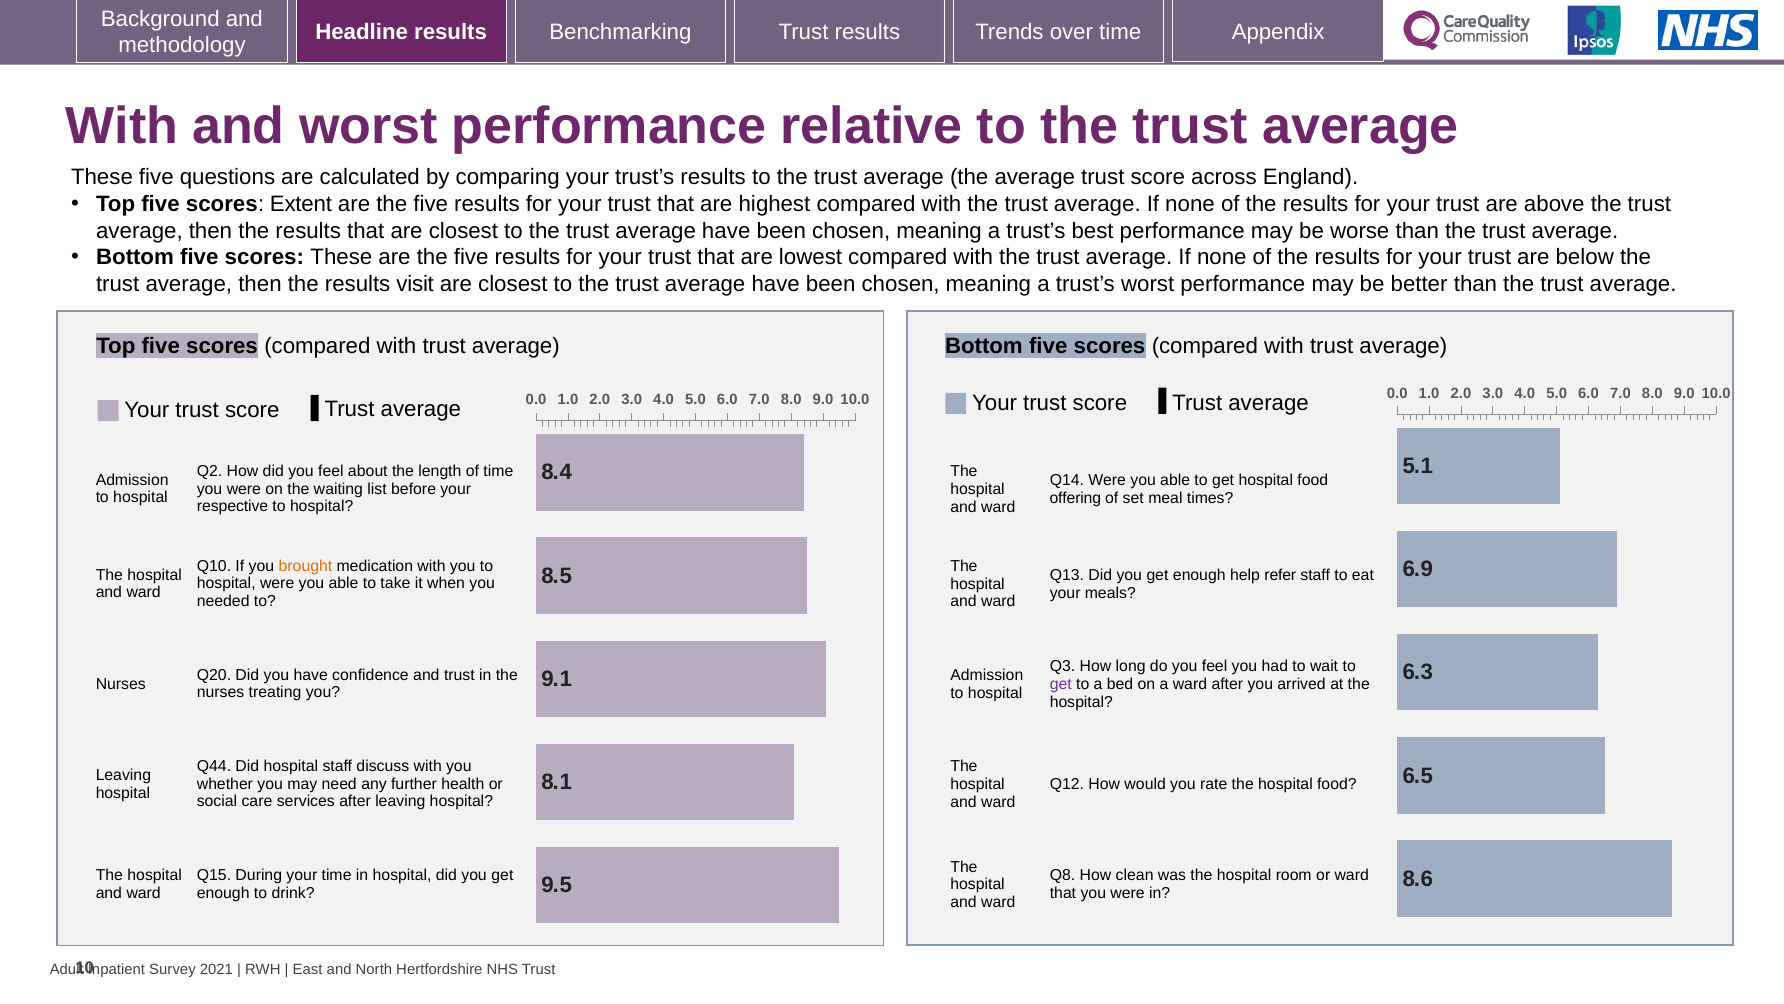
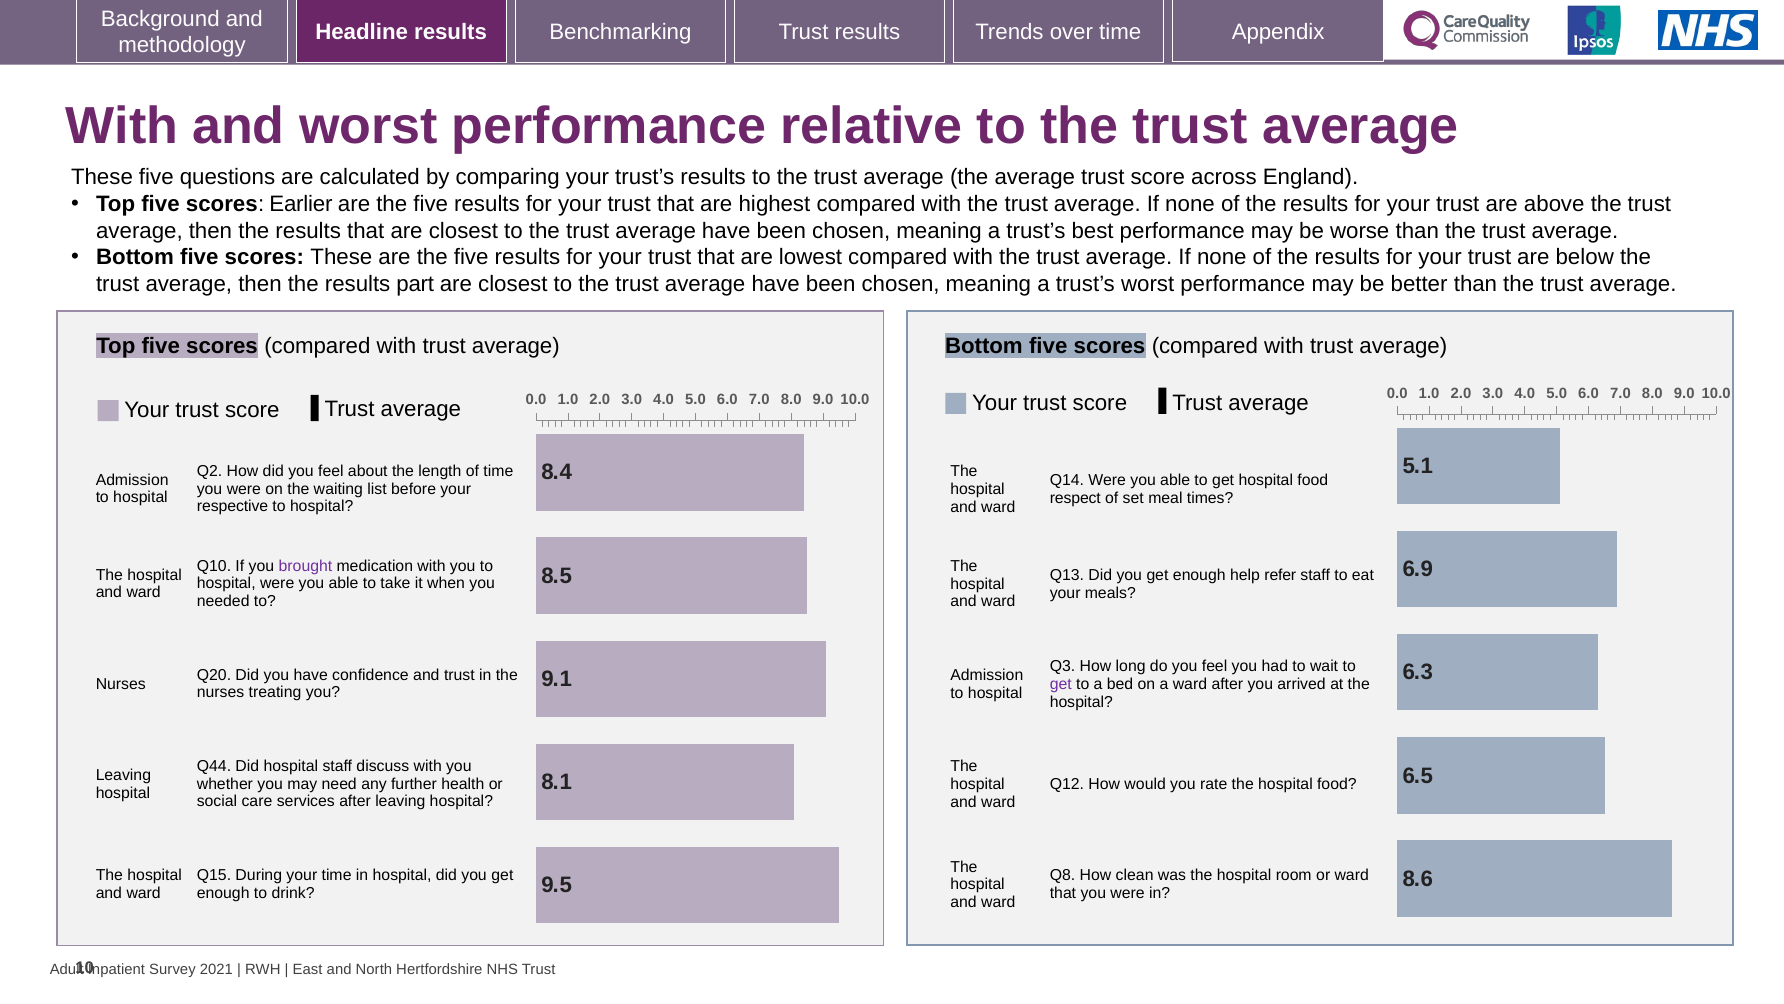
Extent: Extent -> Earlier (301, 204)
visit: visit -> part (415, 284)
offering: offering -> respect (1075, 498)
brought colour: orange -> purple (305, 566)
